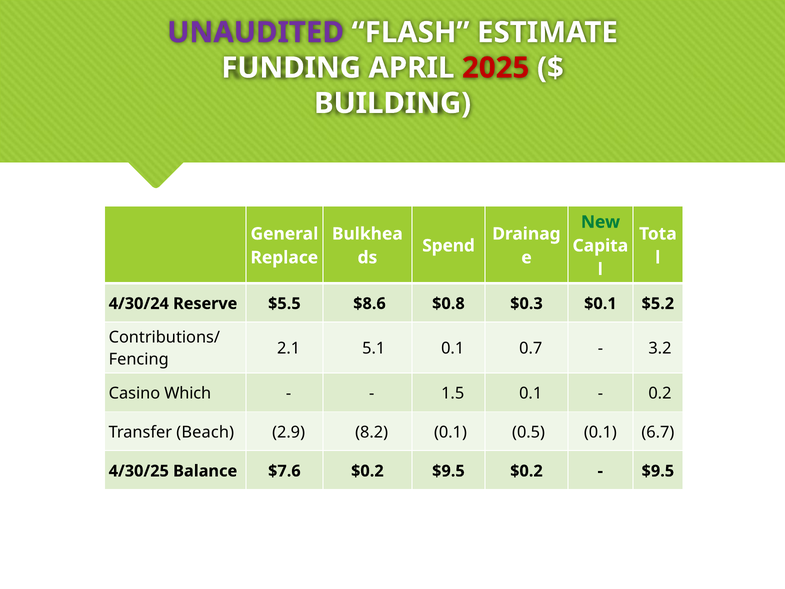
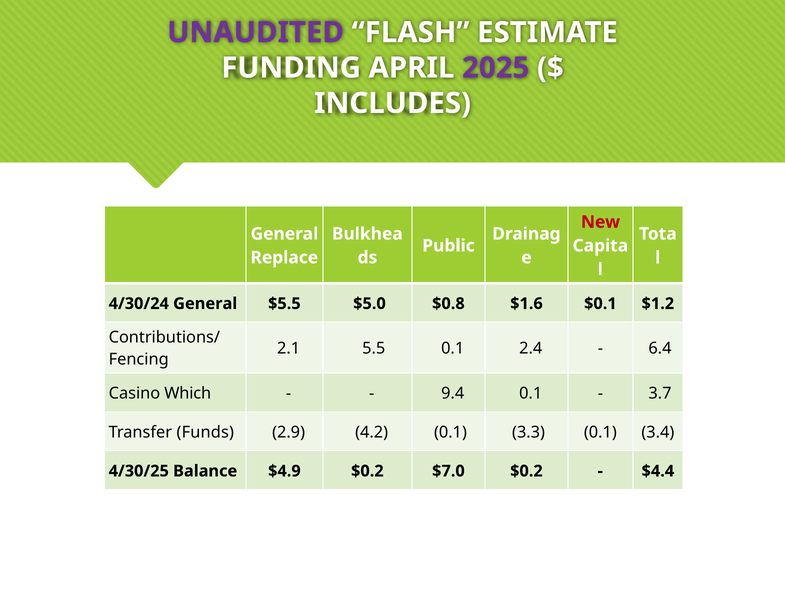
2025 colour: red -> purple (496, 68)
BUILDING: BUILDING -> INCLUDES (393, 103)
New colour: green -> red (600, 222)
Spend: Spend -> Public (448, 246)
4/30/24 Reserve: Reserve -> General (205, 303)
$8.6: $8.6 -> $5.0 (369, 303)
$0.3: $0.3 -> $1.6 (526, 303)
$5.2: $5.2 -> $1.2 (658, 303)
5.1: 5.1 -> 5.5 (374, 348)
0.7: 0.7 -> 2.4 (531, 348)
3.2: 3.2 -> 6.4 (660, 348)
1.5: 1.5 -> 9.4 (453, 393)
0.2: 0.2 -> 3.7 (660, 393)
Beach: Beach -> Funds (205, 432)
8.2: 8.2 -> 4.2 (372, 432)
0.5: 0.5 -> 3.3 (529, 432)
6.7: 6.7 -> 3.4 (658, 432)
$7.6: $7.6 -> $4.9 (284, 471)
$0.2 $9.5: $9.5 -> $7.0 (448, 471)
$9.5: $9.5 -> $4.4 (658, 471)
